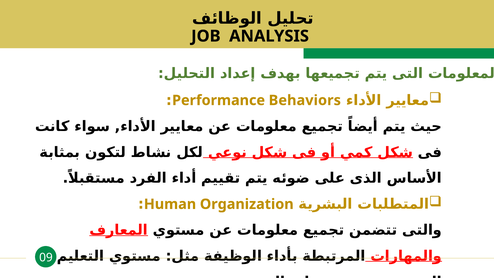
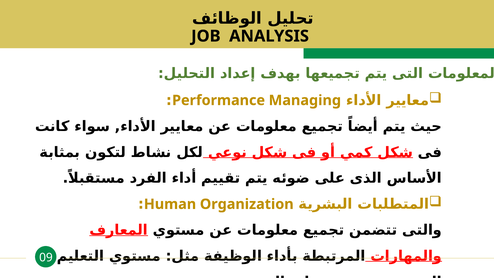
Behaviors: Behaviors -> Managing (305, 100)
